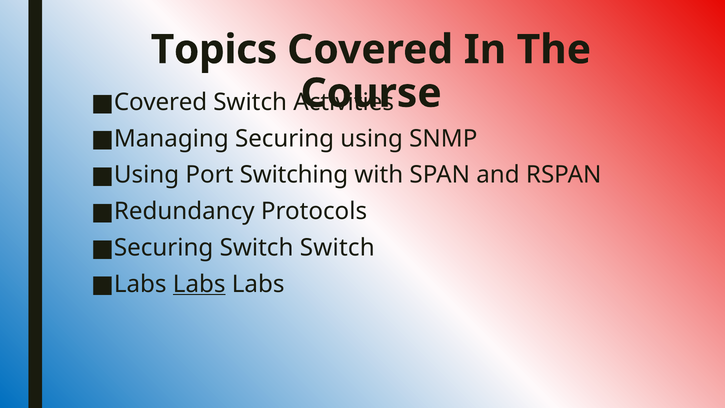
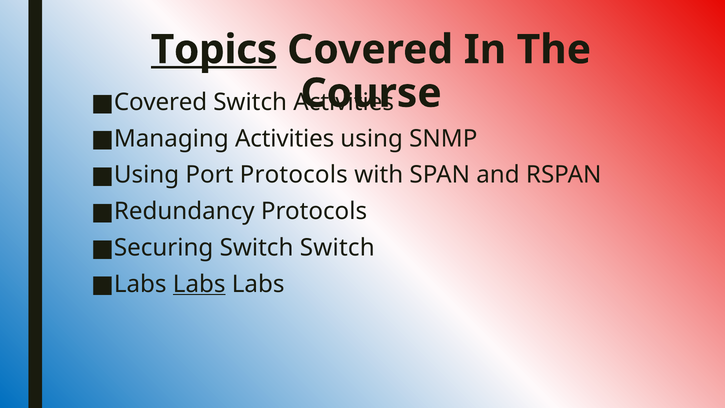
Topics underline: none -> present (214, 50)
Managing Securing: Securing -> Activities (285, 139)
Port Switching: Switching -> Protocols (294, 175)
